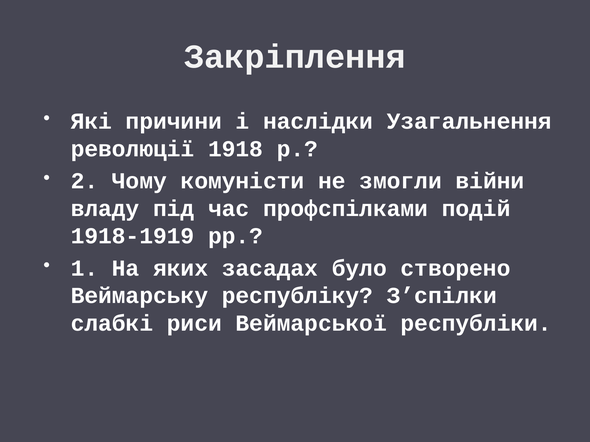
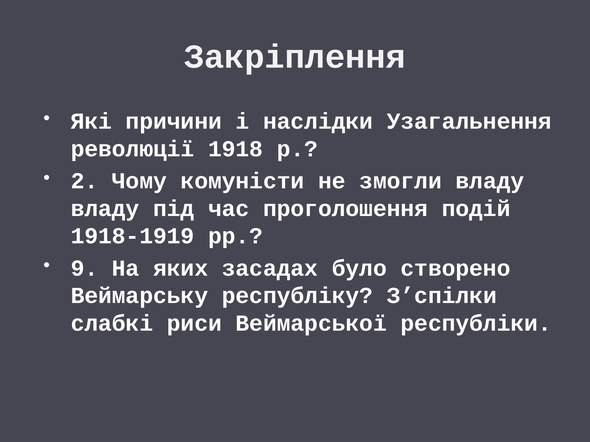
змогли війни: війни -> владу (490, 181)
профспілками: профспілками -> проголошення (346, 209)
1: 1 -> 9 (84, 268)
